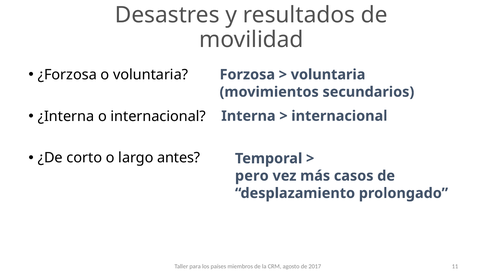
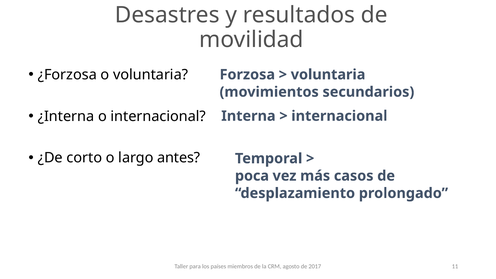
pero: pero -> poca (252, 176)
